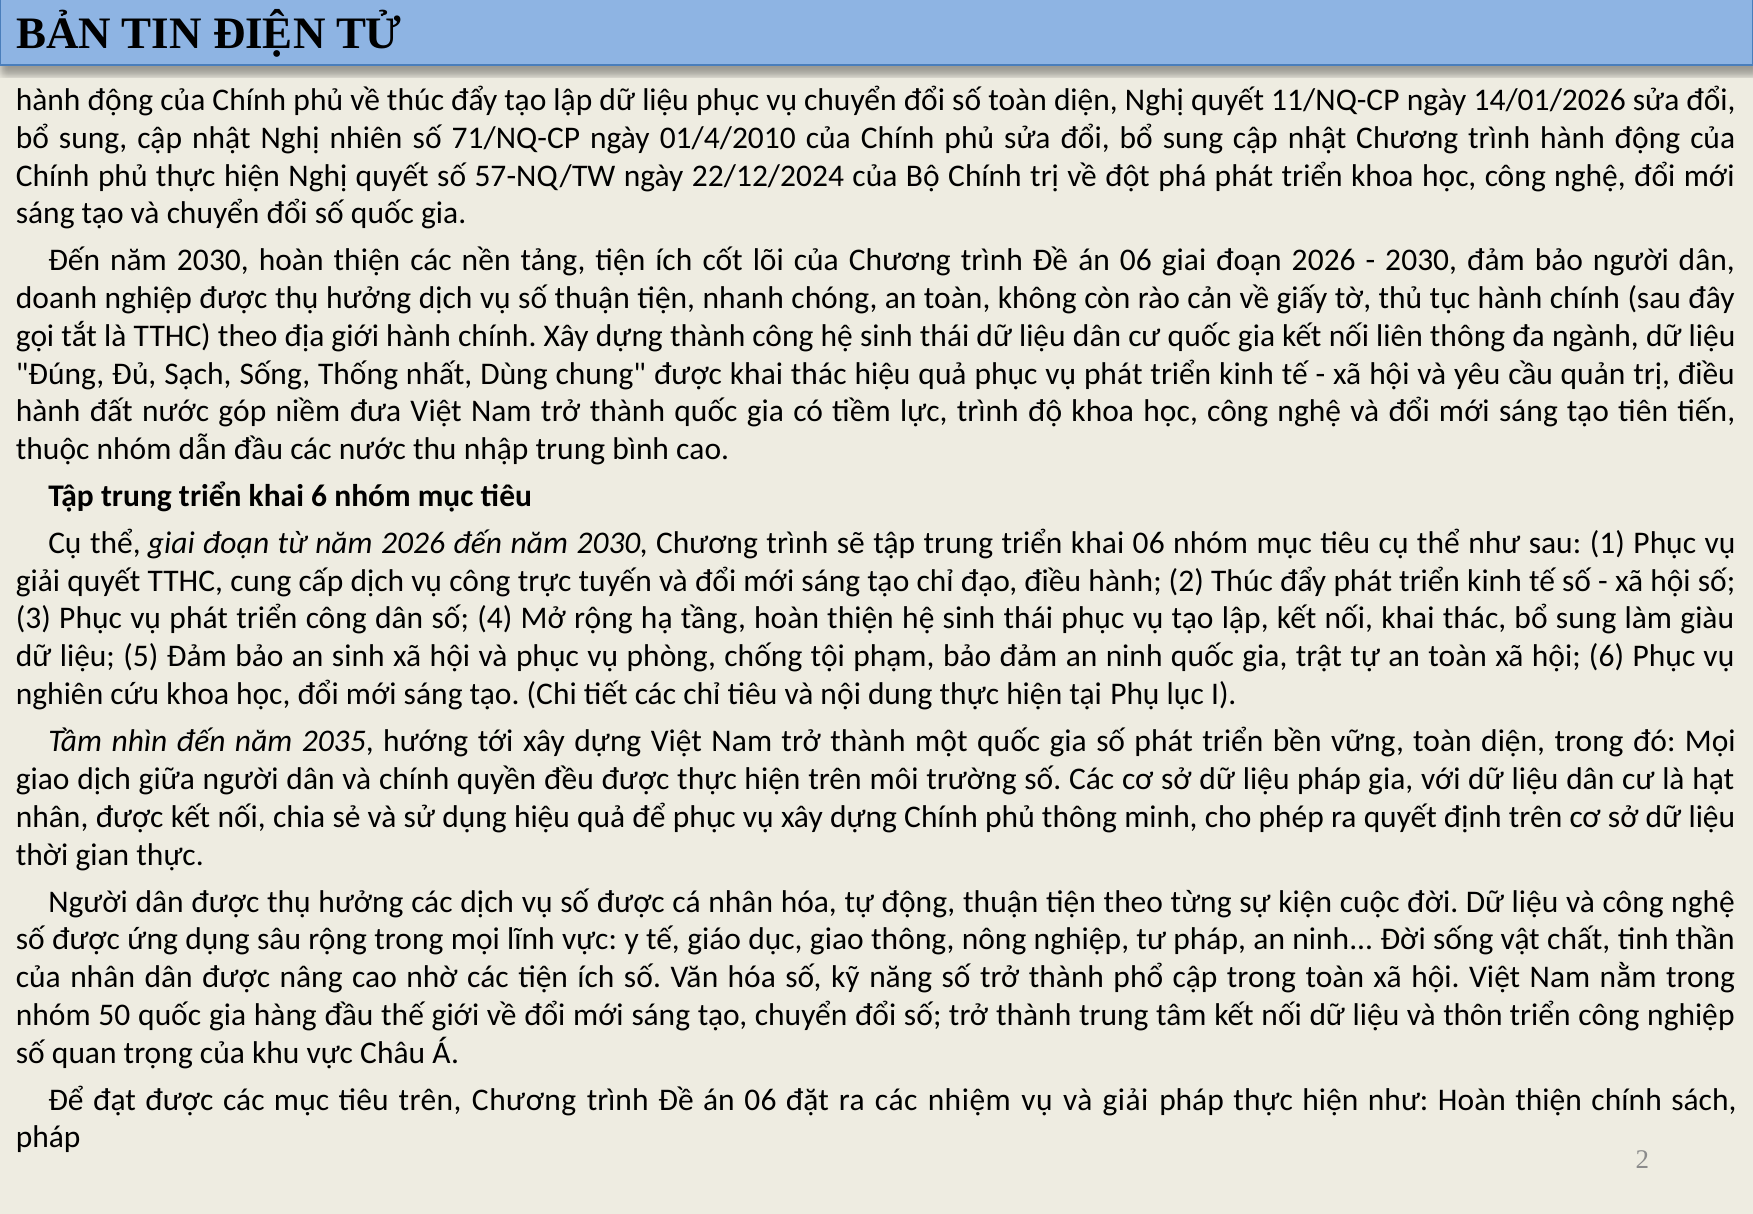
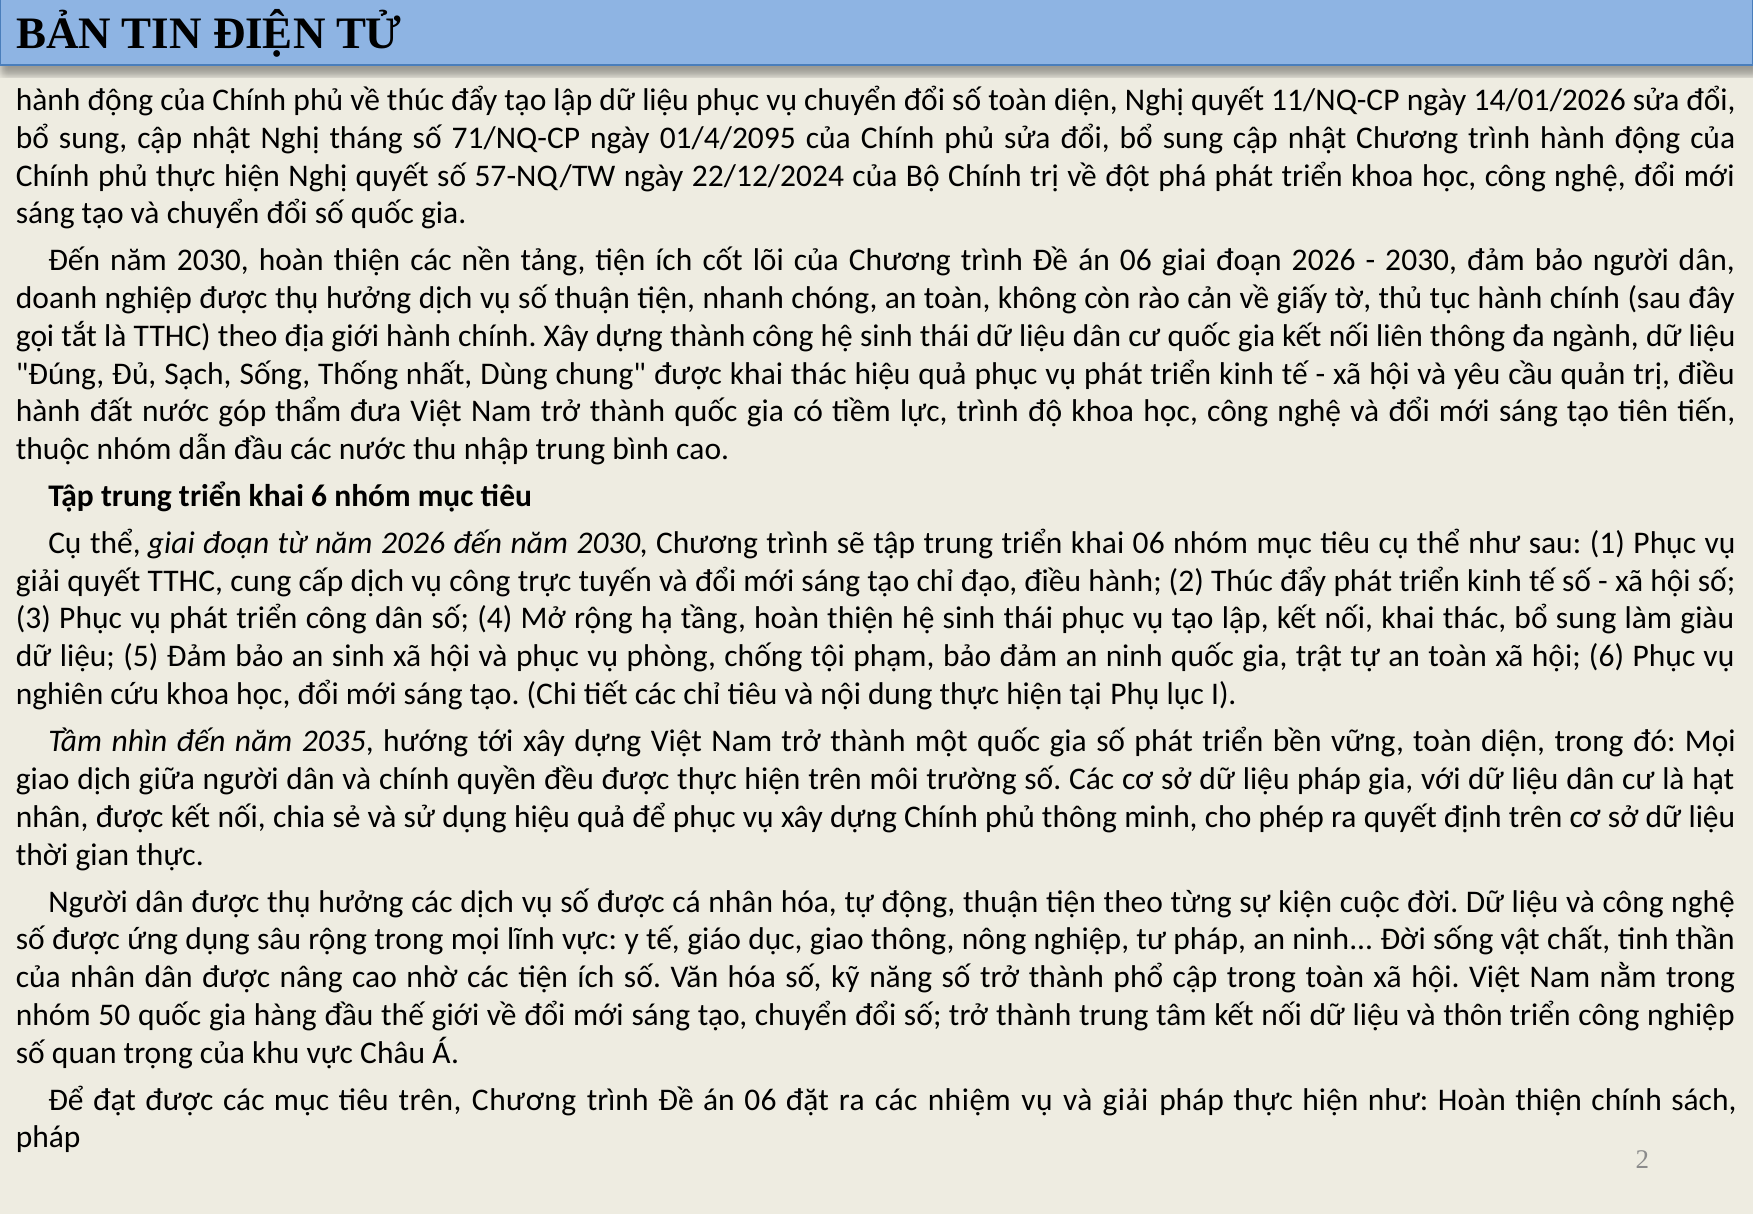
nhiên: nhiên -> tháng (366, 138)
01/4/2010: 01/4/2010 -> 01/4/2095 (728, 138)
niềm: niềm -> thẩm (308, 411)
